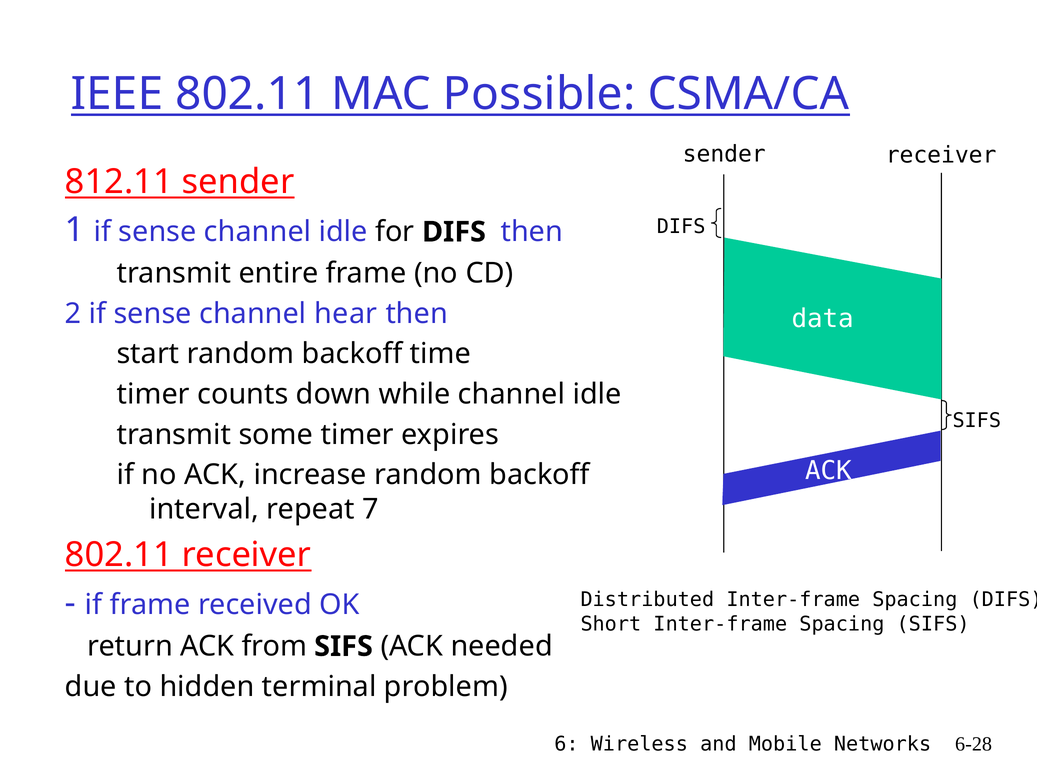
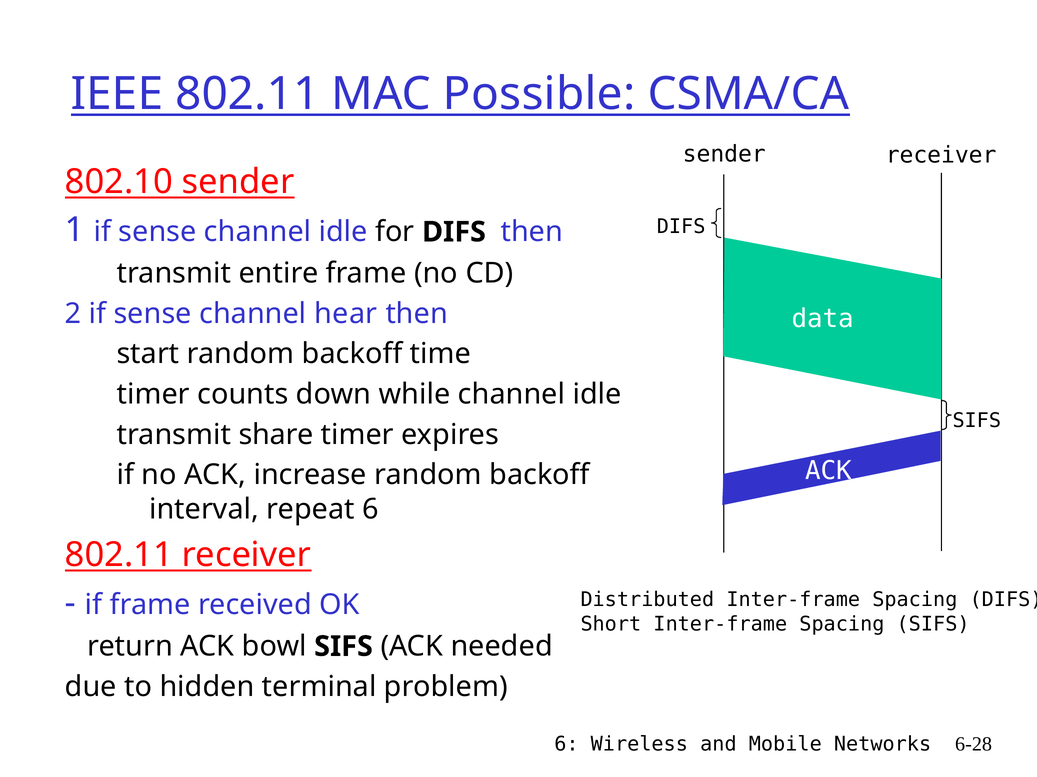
812.11: 812.11 -> 802.10 (119, 182)
some: some -> share (276, 435)
repeat 7: 7 -> 6 (370, 510)
from: from -> bowl (274, 647)
